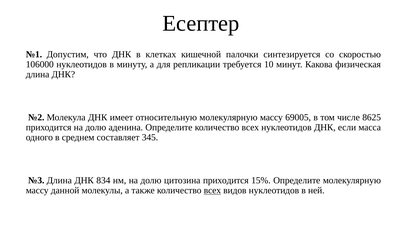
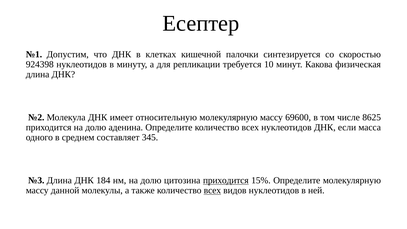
106000: 106000 -> 924398 (40, 64)
69005: 69005 -> 69600 (298, 117)
834: 834 -> 184 (103, 180)
приходится underline: none -> present (226, 180)
